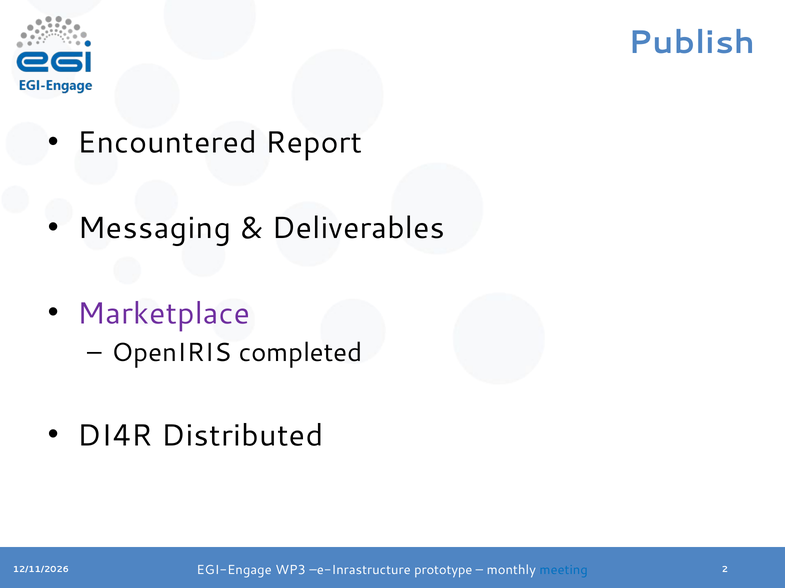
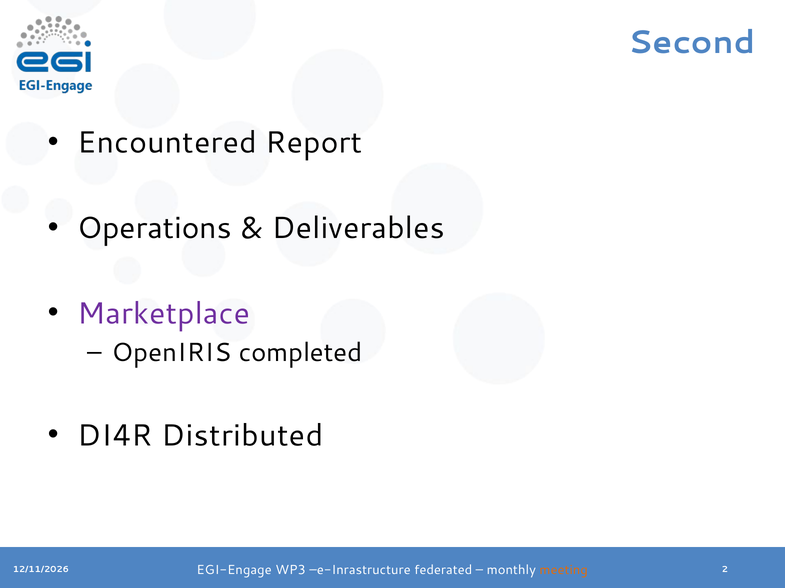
Publish: Publish -> Second (692, 43)
Messaging: Messaging -> Operations (155, 228)
prototype: prototype -> federated (443, 571)
meeting colour: blue -> orange (564, 571)
